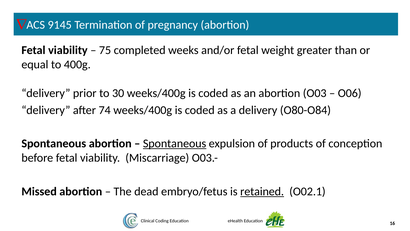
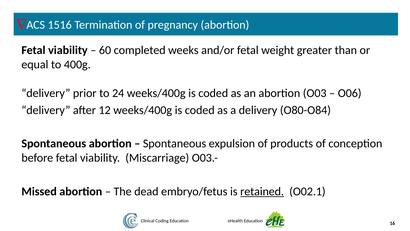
9145: 9145 -> 1516 (60, 25)
75: 75 -> 60 (105, 50)
30: 30 -> 24 (118, 93)
74: 74 -> 12 (105, 110)
Spontaneous underline: present -> none (175, 143)
